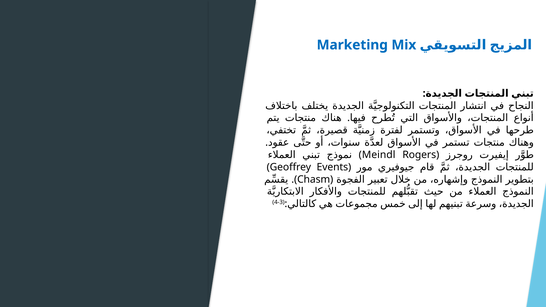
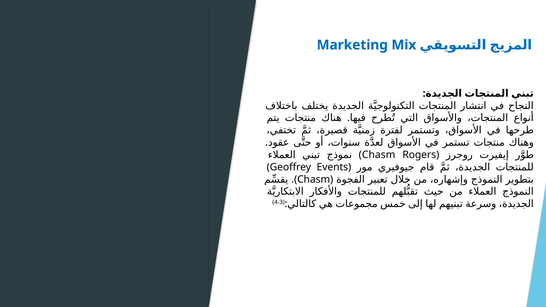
Meindl: Meindl -> Chasm (379, 155)
